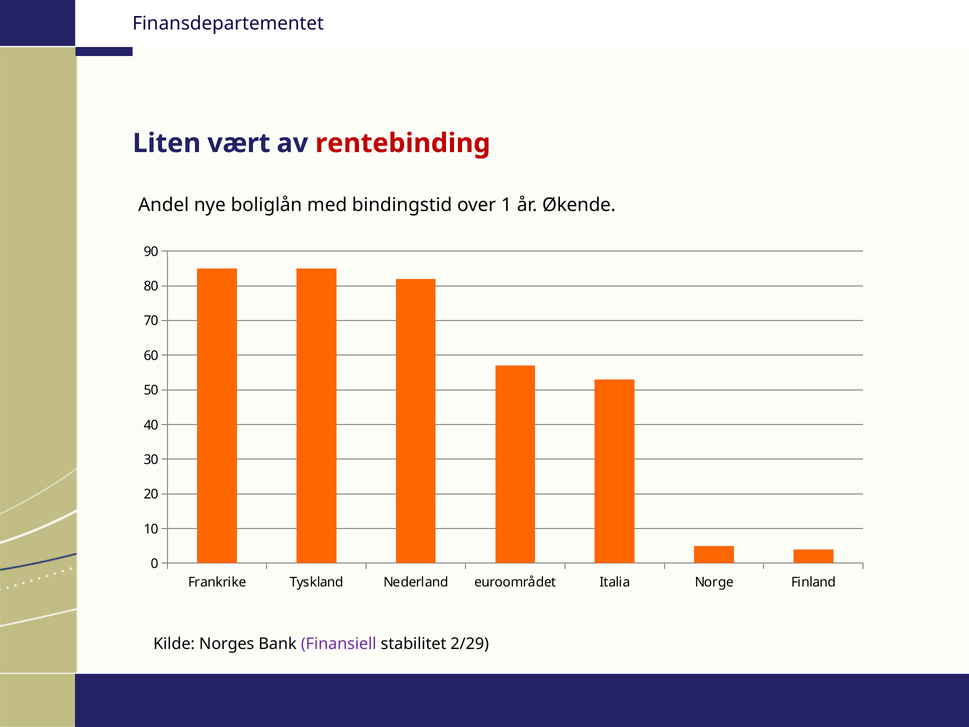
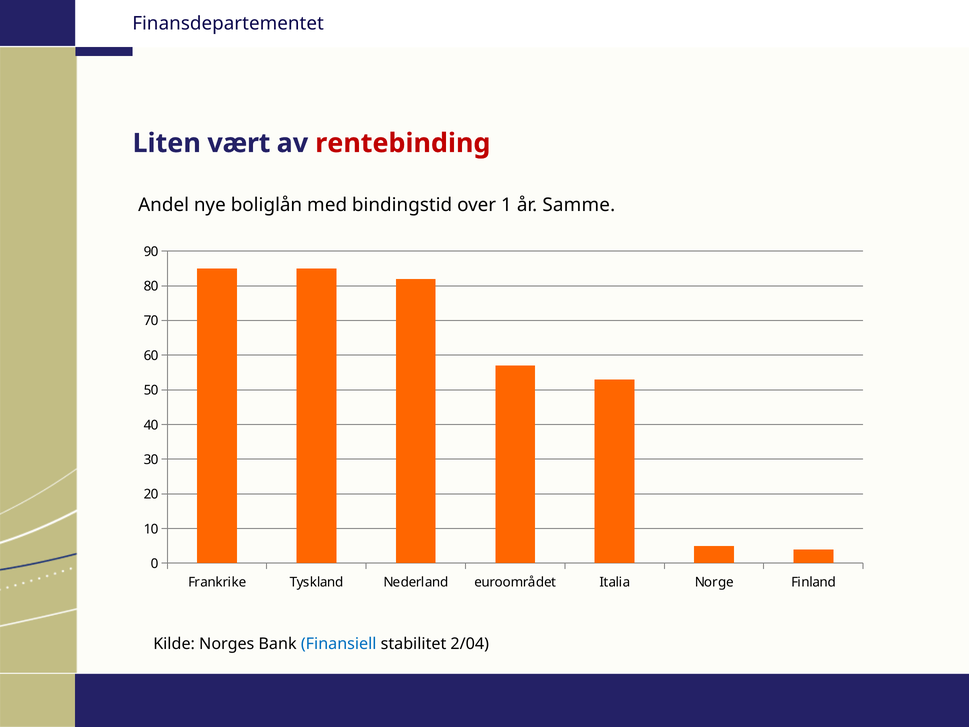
Økende: Økende -> Samme (579, 205)
Finansiell colour: purple -> blue (339, 644)
2/29: 2/29 -> 2/04 (470, 644)
